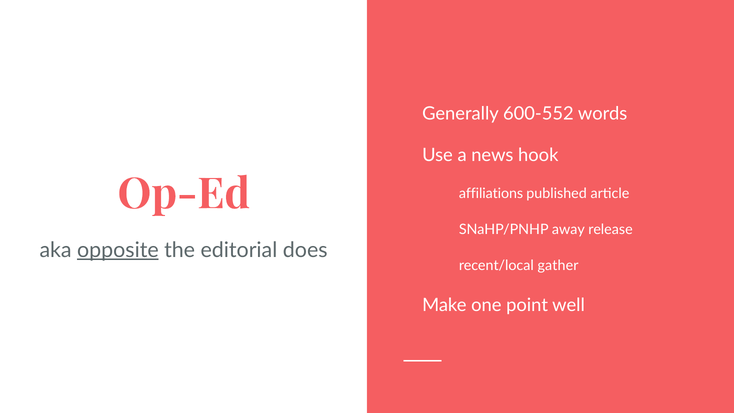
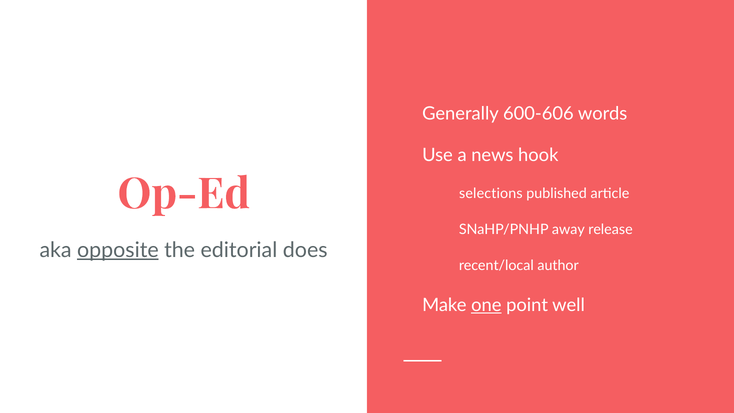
600-552: 600-552 -> 600-606 (538, 114)
affiliations: affiliations -> selections (491, 194)
gather: gather -> author (558, 265)
one underline: none -> present (486, 305)
